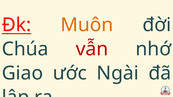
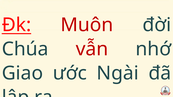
Muôn colour: orange -> red (87, 25)
